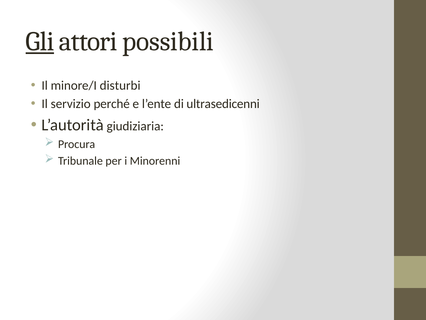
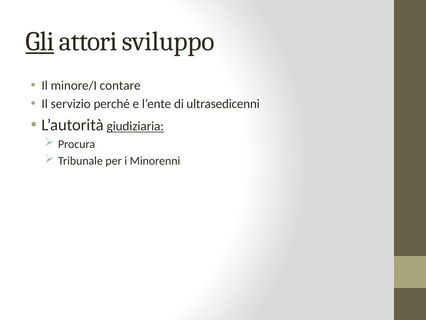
possibili: possibili -> sviluppo (168, 41)
disturbi: disturbi -> contare (120, 85)
giudiziaria underline: none -> present (135, 126)
